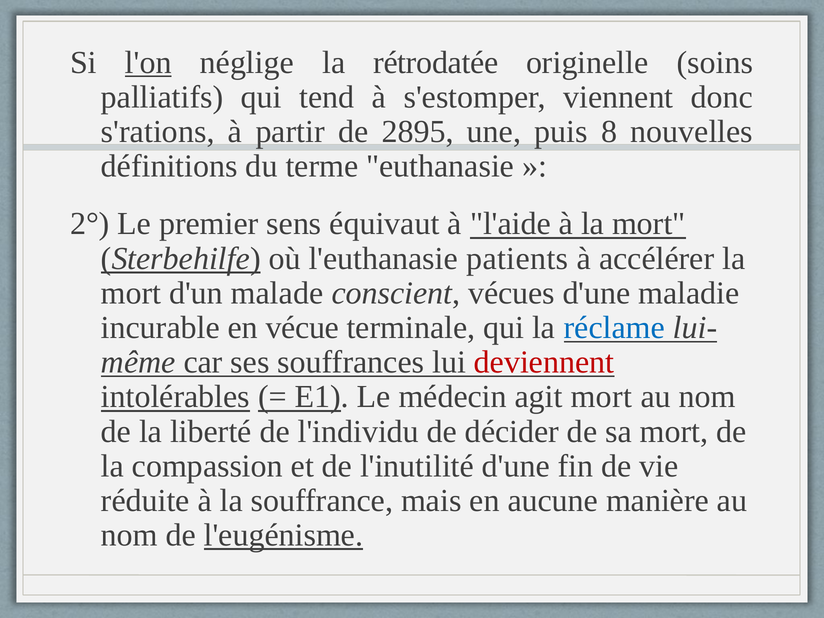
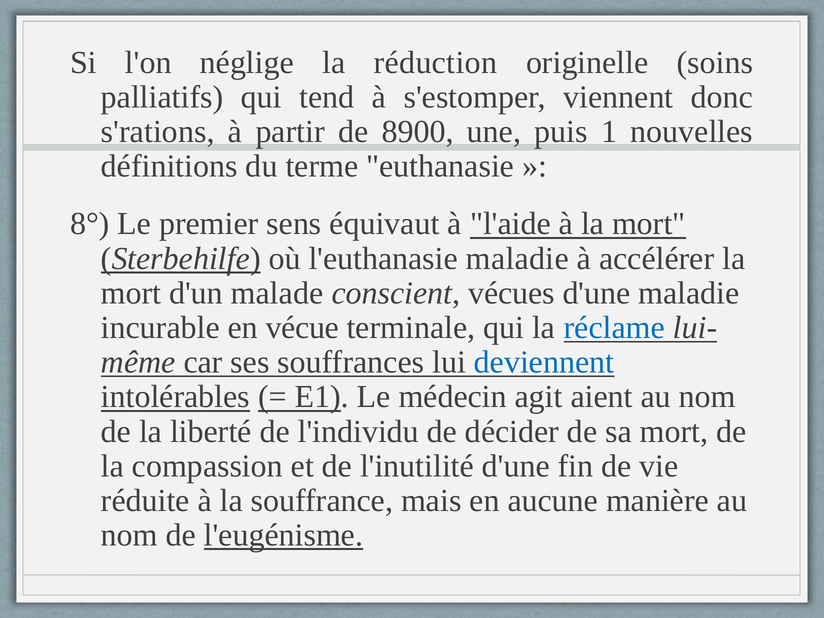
l'on underline: present -> none (148, 62)
rétrodatée: rétrodatée -> réduction (435, 62)
2895: 2895 -> 8900 (418, 132)
8: 8 -> 1 (609, 132)
2°: 2° -> 8° (90, 224)
l'euthanasie patients: patients -> maladie (517, 258)
deviennent colour: red -> blue (544, 362)
agit mort: mort -> aient (602, 397)
